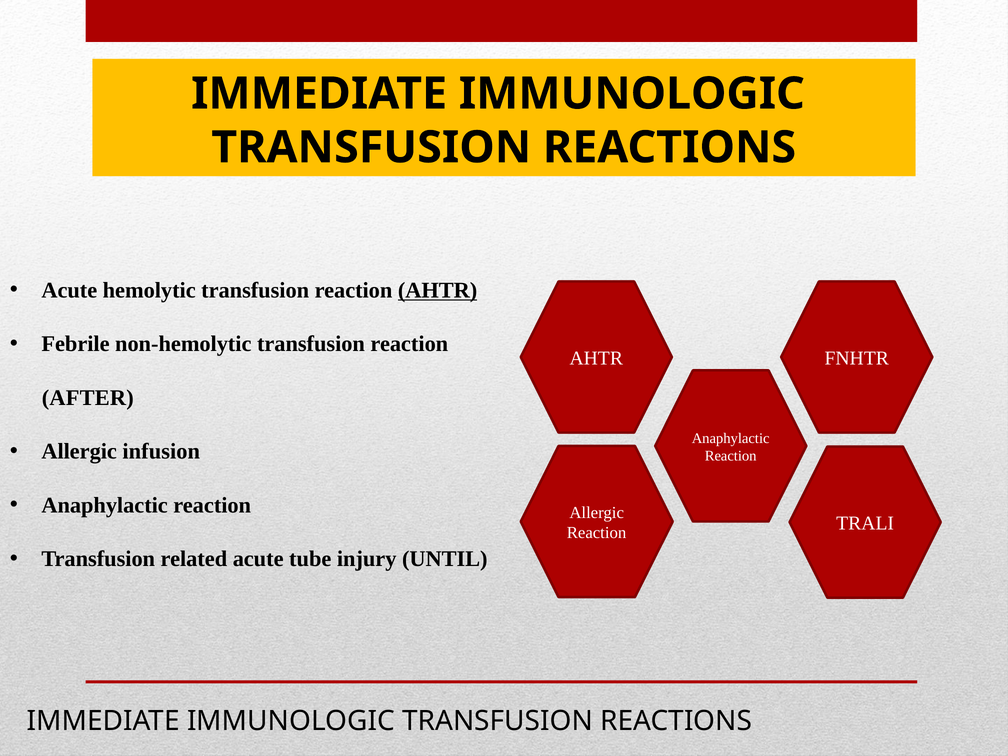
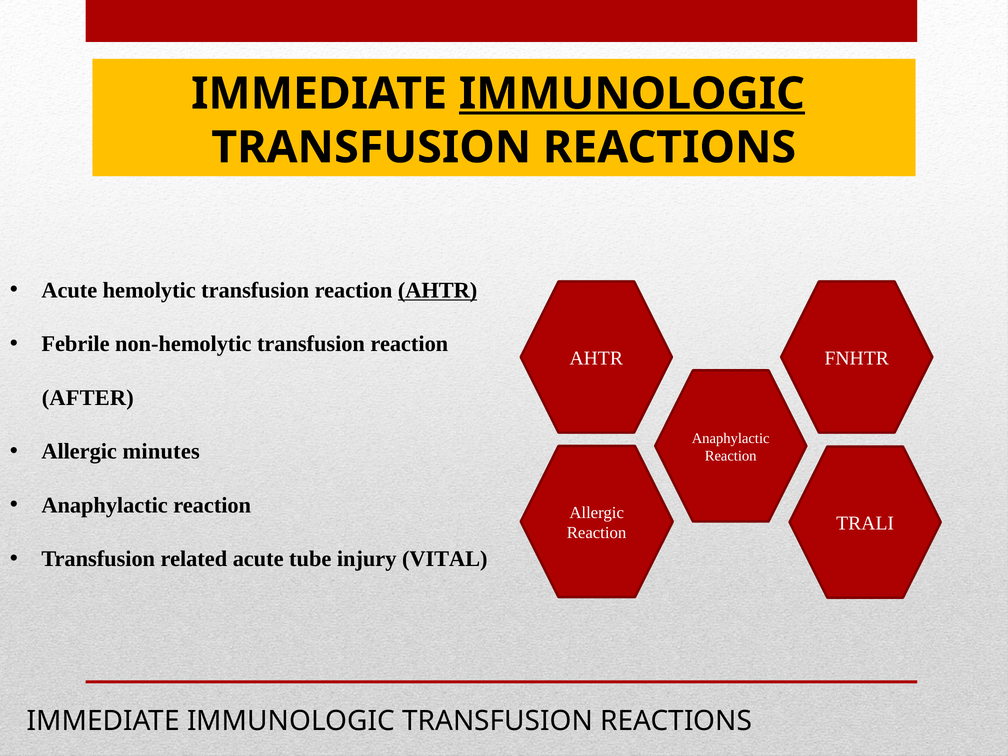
IMMUNOLOGIC underline: none -> present (632, 94)
infusion: infusion -> minutes (161, 452)
UNTIL: UNTIL -> VITAL (445, 559)
